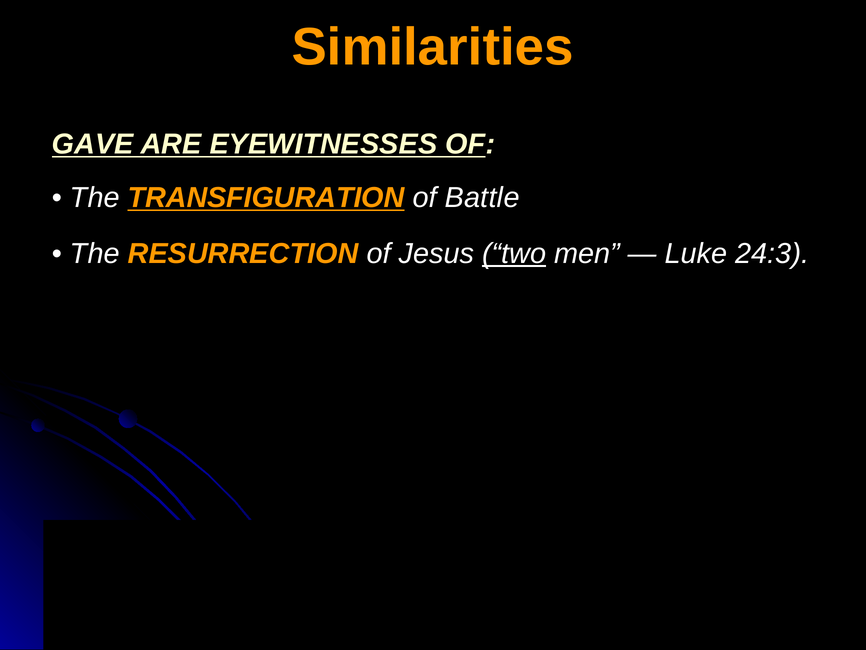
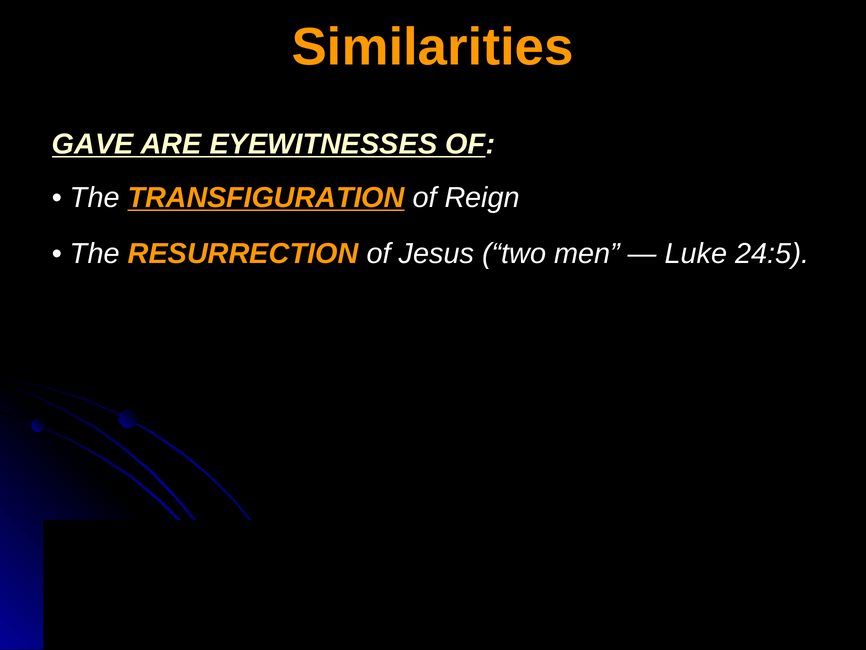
Battle: Battle -> Reign (482, 198)
two underline: present -> none (514, 253)
24:3: 24:3 -> 24:5 (772, 253)
